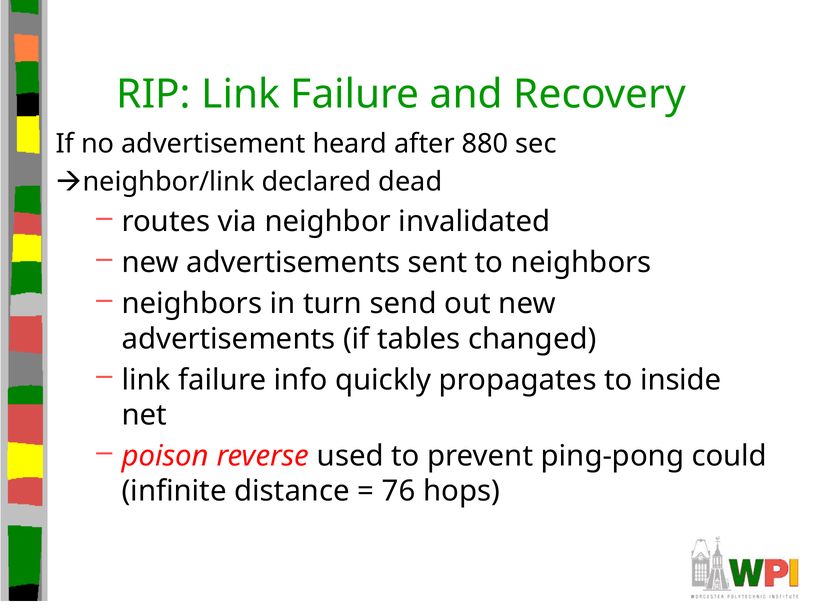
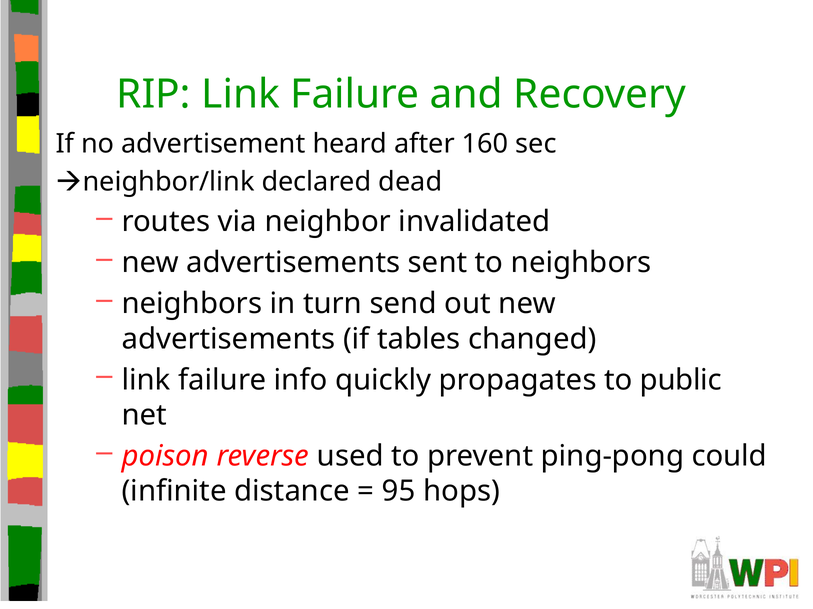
880: 880 -> 160 (485, 144)
inside: inside -> public (681, 380)
76: 76 -> 95 (399, 492)
